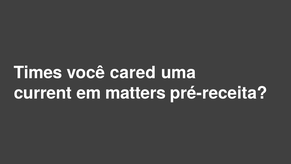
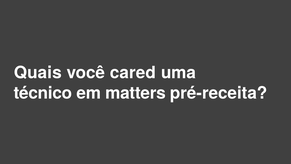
Times: Times -> Quais (38, 73)
current: current -> técnico (43, 93)
